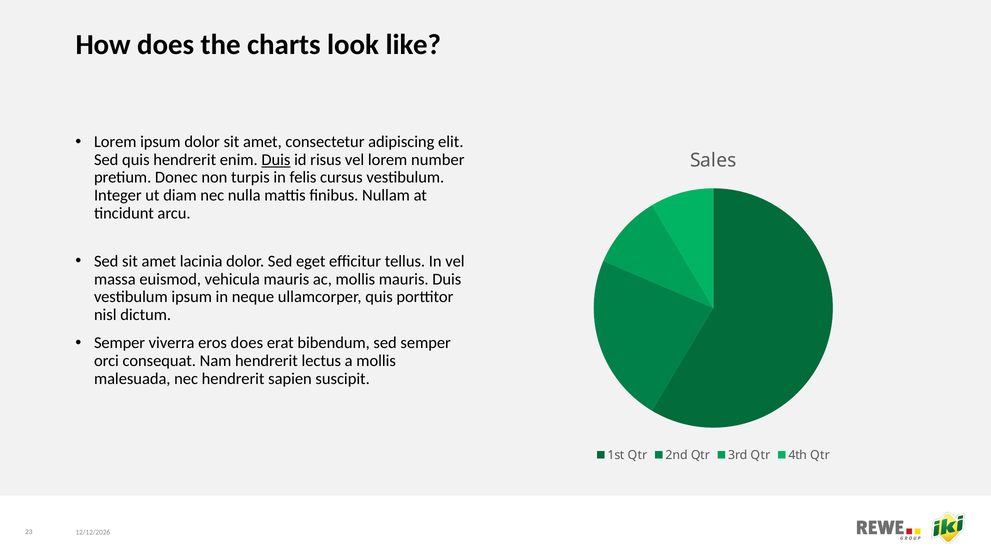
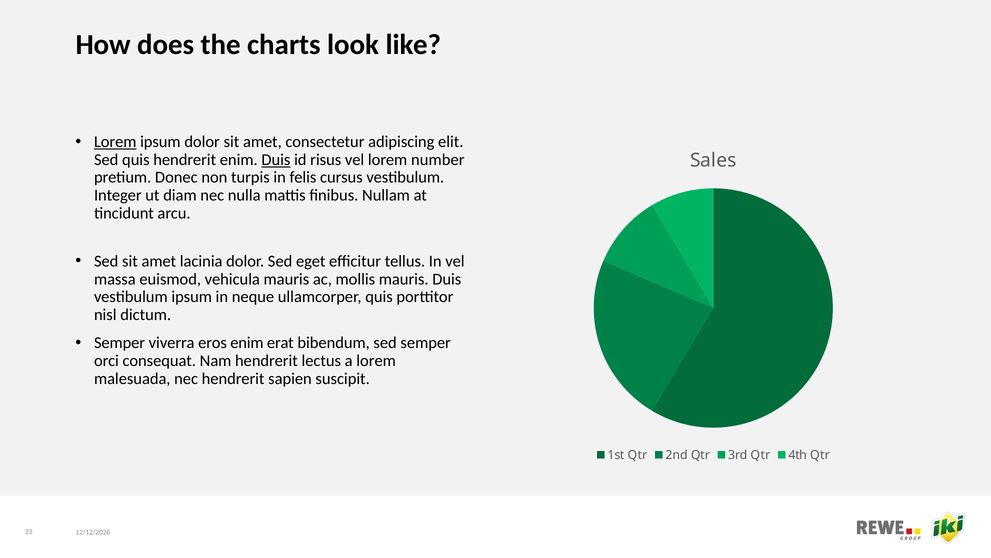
Lorem underline: none -> present (115, 142)
eros does: does -> enim (247, 343)
a mollis: mollis -> lorem (376, 360)
